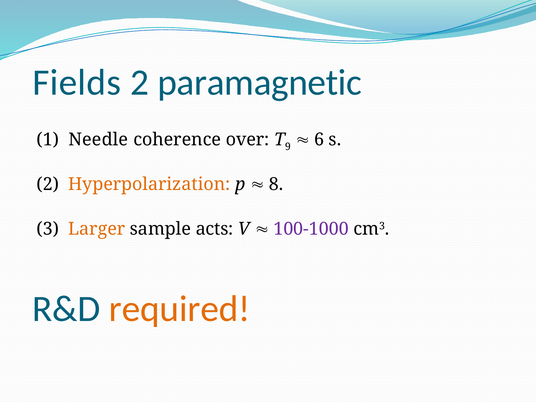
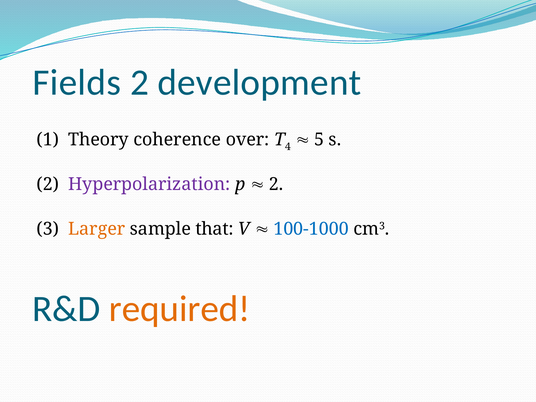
paramagnetic: paramagnetic -> development (259, 83)
Needle: Needle -> Theory (98, 140)
9: 9 -> 4 (288, 147)
6: 6 -> 5 (319, 140)
Hyperpolarization colour: orange -> purple (149, 184)
8: 8 -> 2 (276, 184)
acts: acts -> that (215, 229)
100-1000 colour: purple -> blue (311, 229)
